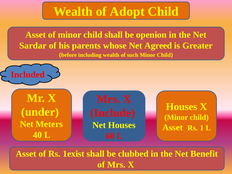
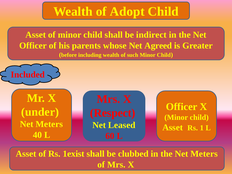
openion: openion -> indirect (151, 35)
Sardar: Sardar -> Officer (33, 46)
Houses: Houses -> Officer (182, 107)
Include: Include -> Respect (113, 113)
Net Houses: Houses -> Leased (122, 125)
the Net Benefit: Benefit -> Meters (204, 154)
